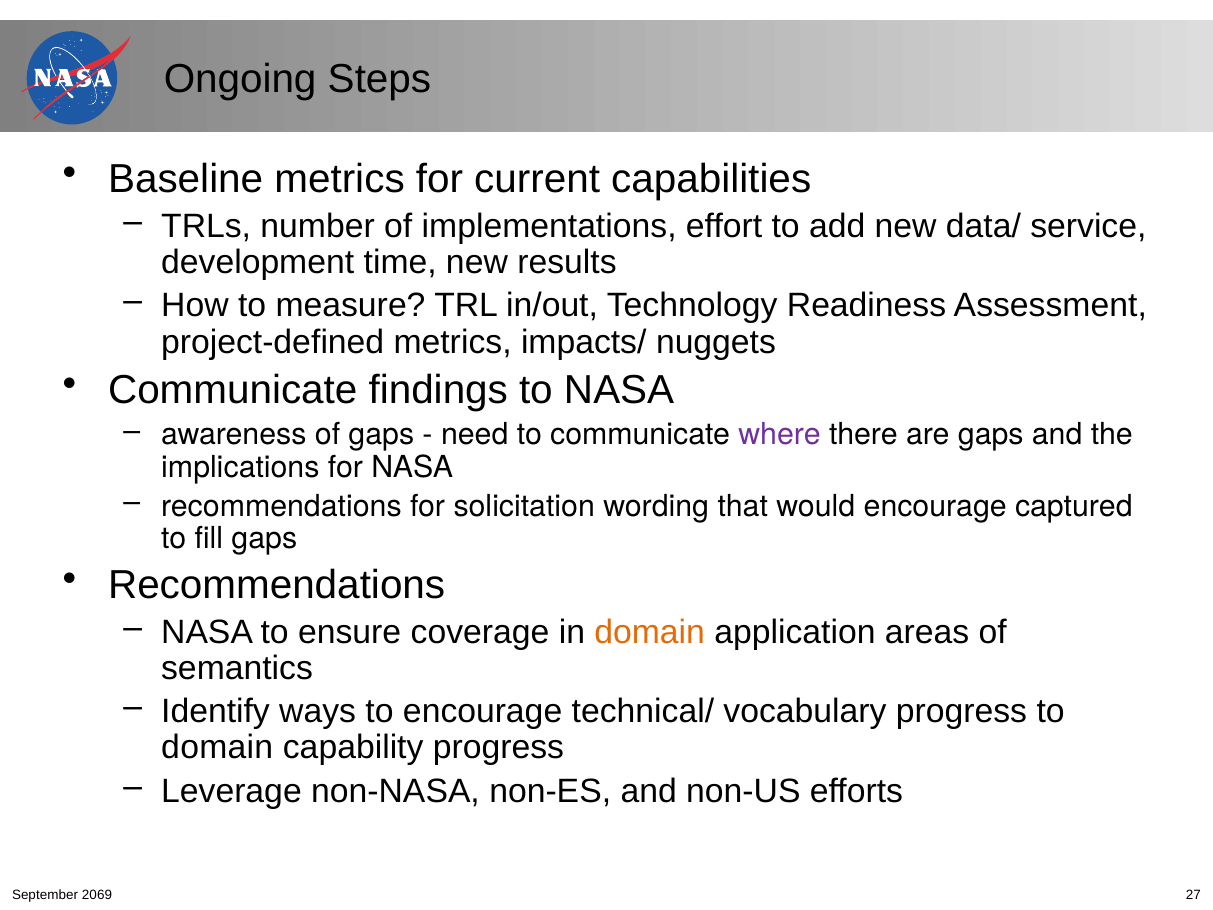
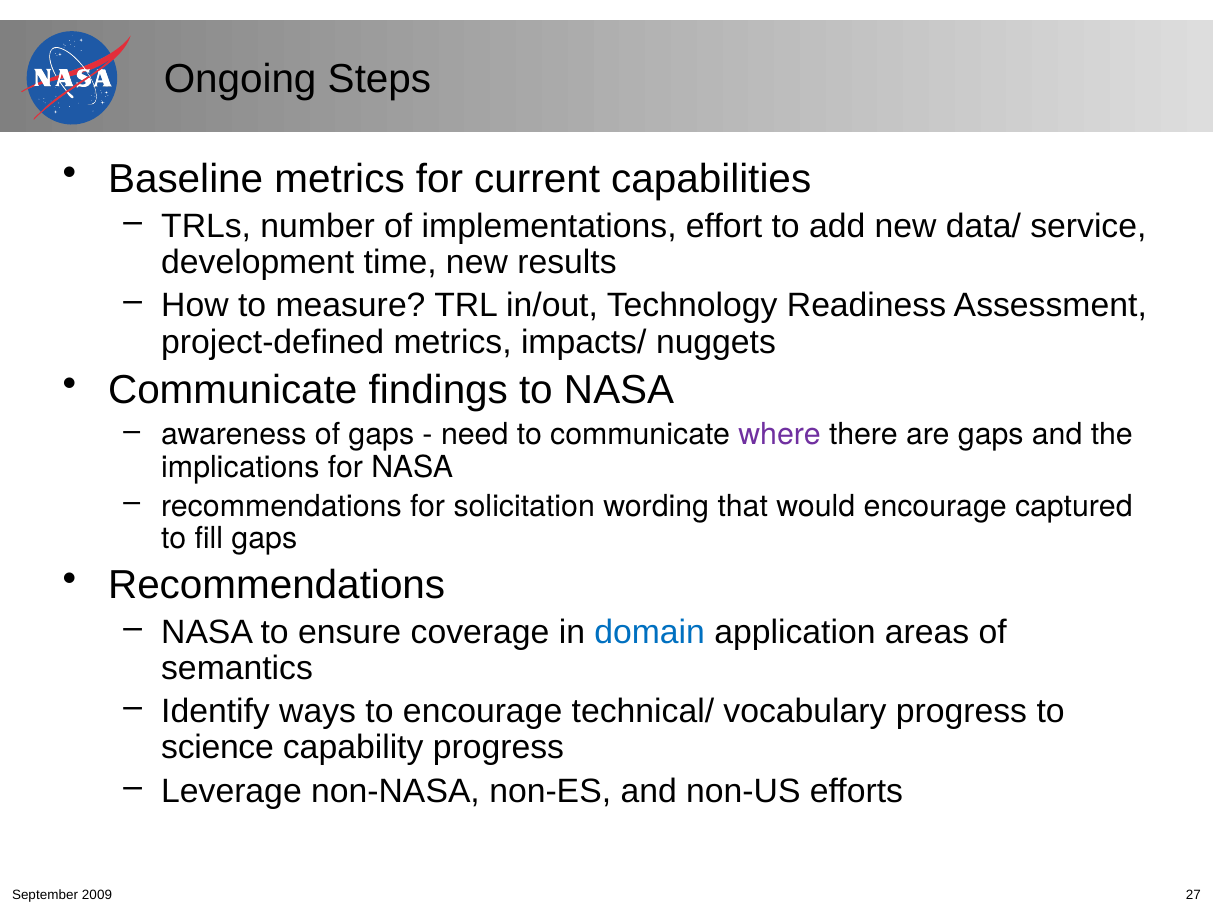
domain colour: orange -> blue (650, 632)
domain: domain -> science (218, 748)
2069: 2069 -> 2009 (97, 895)
